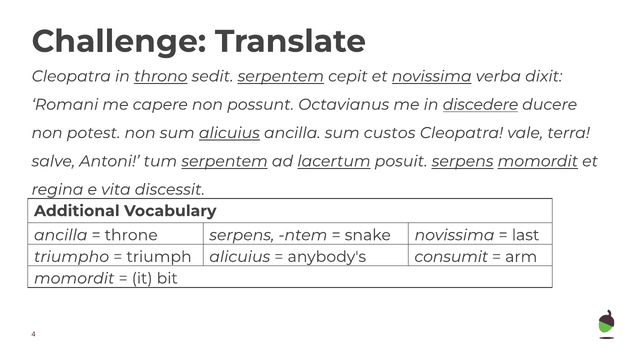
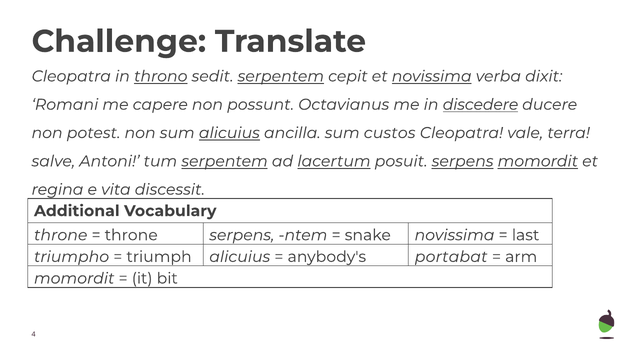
ancilla: ancilla -> throne (61, 235)
consumit: consumit -> portabat (451, 257)
